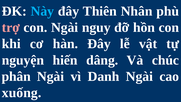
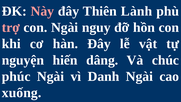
Này colour: light blue -> pink (42, 11)
Nhân: Nhân -> Lành (137, 11)
phân: phân -> phúc (16, 76)
